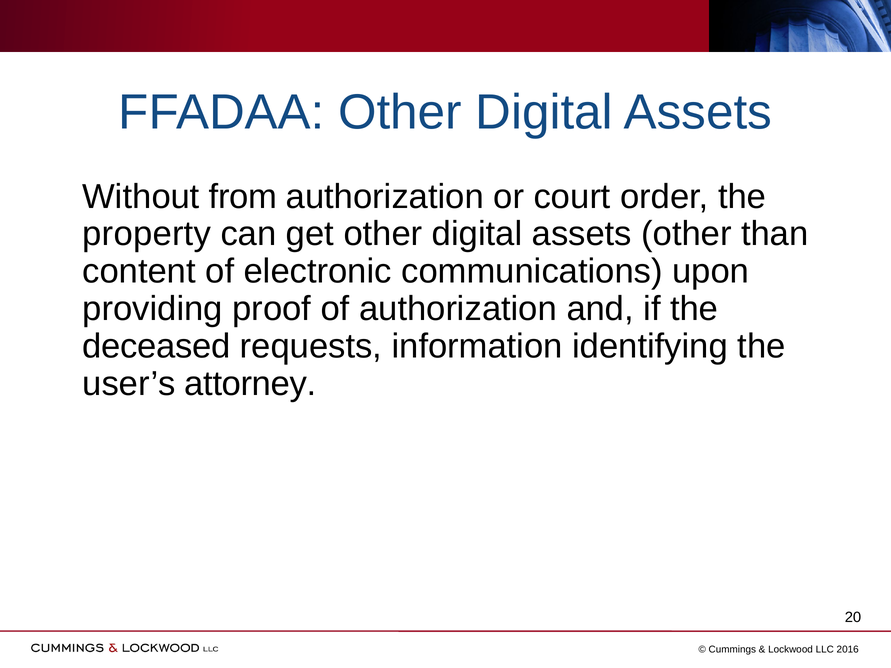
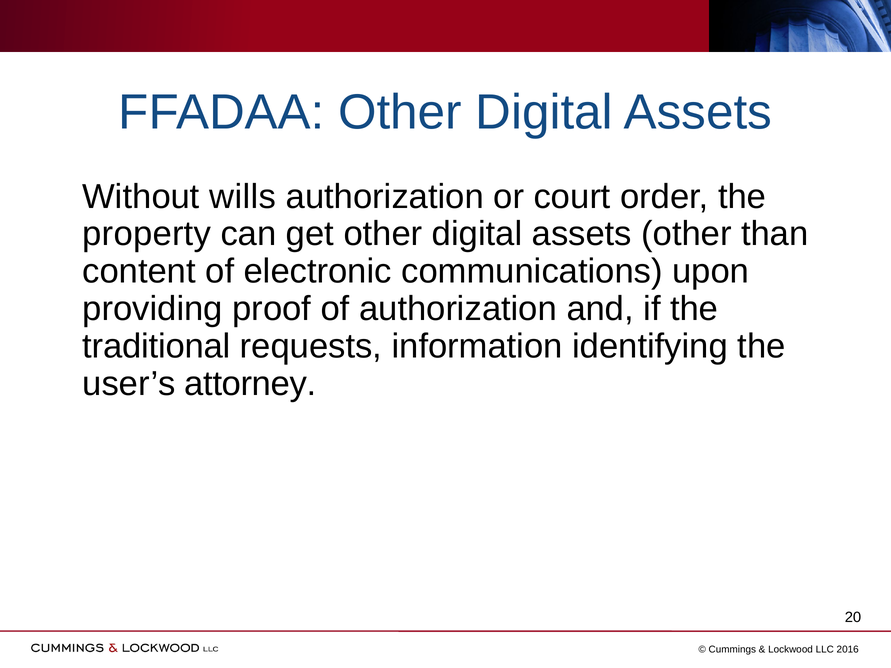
from: from -> wills (243, 197)
deceased: deceased -> traditional (156, 346)
